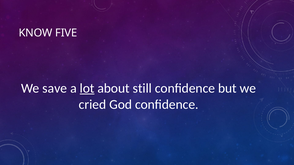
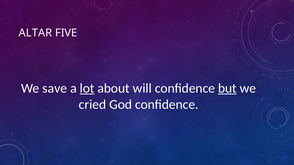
KNOW: KNOW -> ALTAR (35, 33)
still: still -> will (142, 88)
but underline: none -> present (227, 88)
